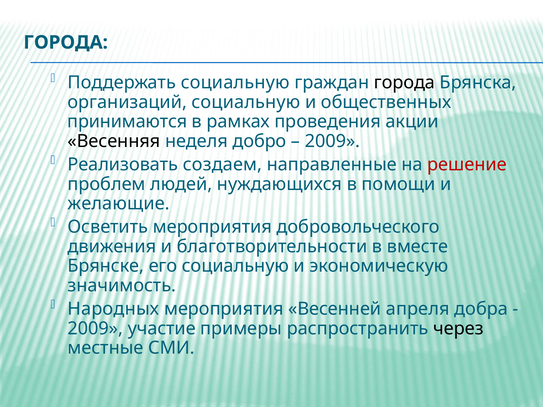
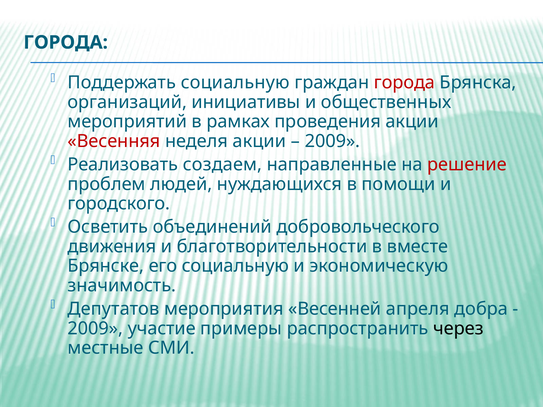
города colour: black -> red (404, 83)
организаций социальную: социальную -> инициативы (246, 102)
принимаются: принимаются -> мероприятий (127, 122)
Весенняя colour: black -> red (114, 141)
неделя добро: добро -> акции (259, 141)
желающие: желающие -> городского (119, 204)
Осветить мероприятия: мероприятия -> объединений (212, 227)
Народных: Народных -> Депутатов (113, 309)
